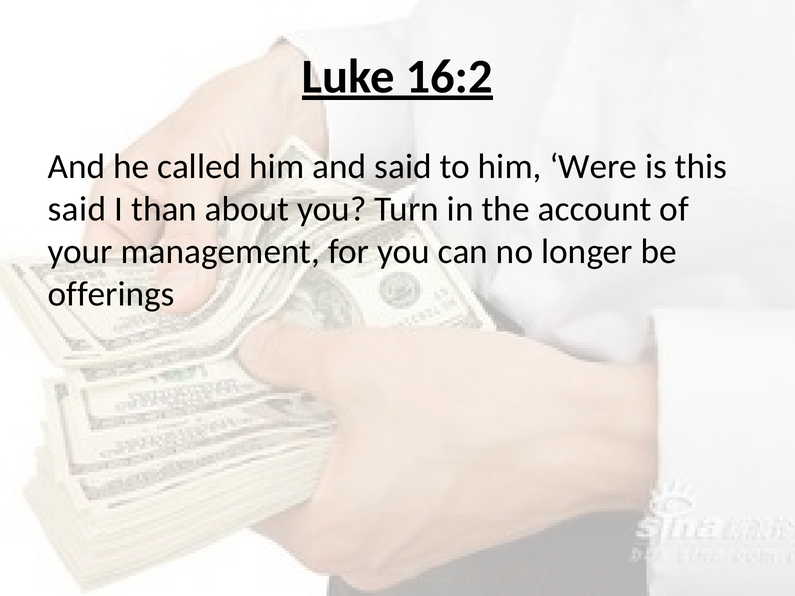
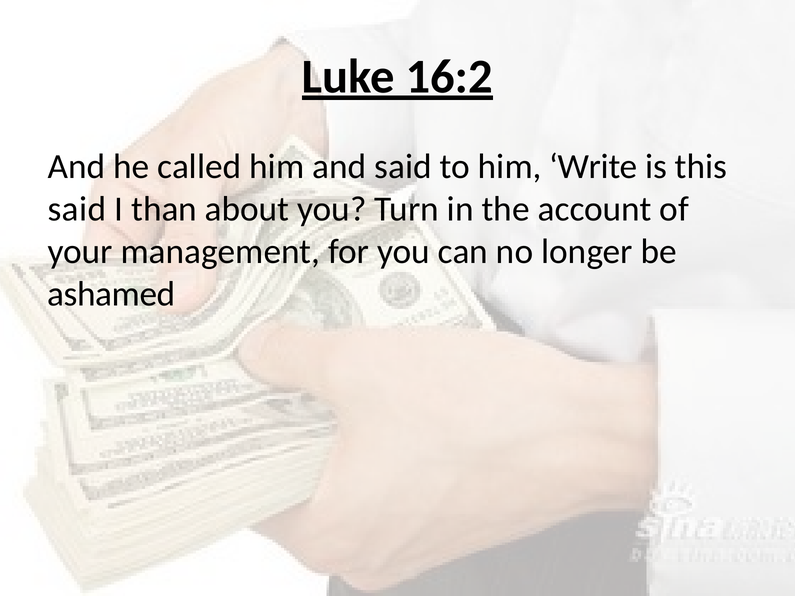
Were: Were -> Write (593, 167)
offerings: offerings -> ashamed (111, 294)
